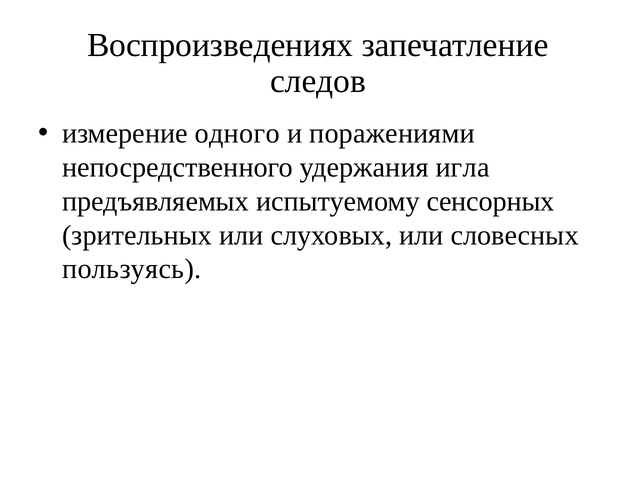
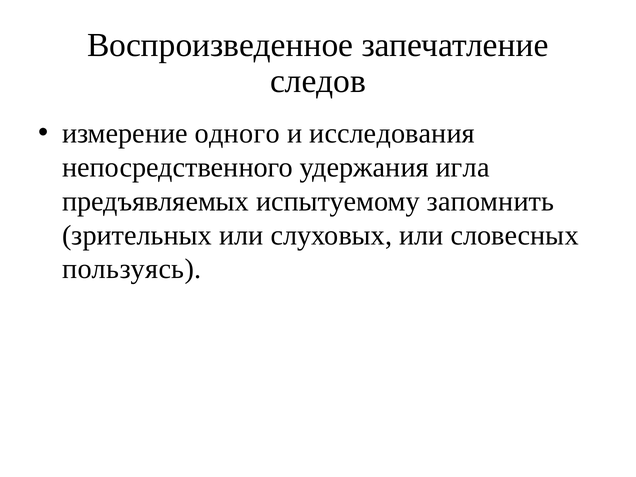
Воспроизведениях: Воспроизведениях -> Воспроизведенное (220, 45)
поражениями: поражениями -> исследования (392, 133)
сенсорных: сенсорных -> запомнить (491, 201)
